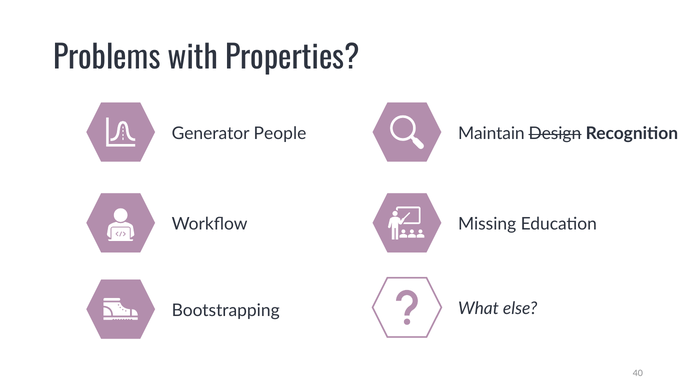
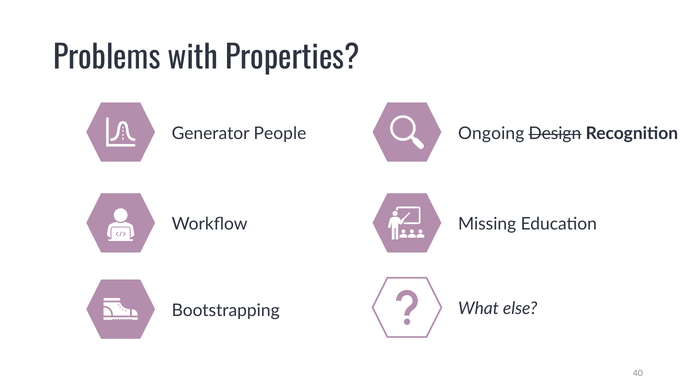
Maintain: Maintain -> Ongoing (491, 133)
